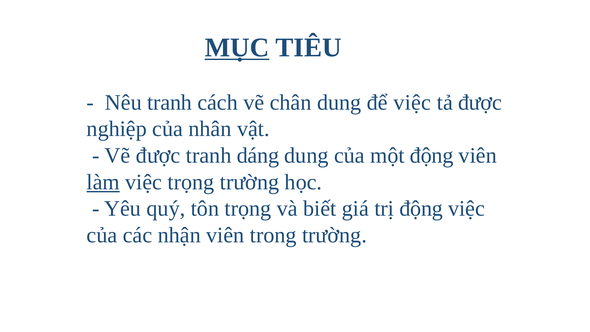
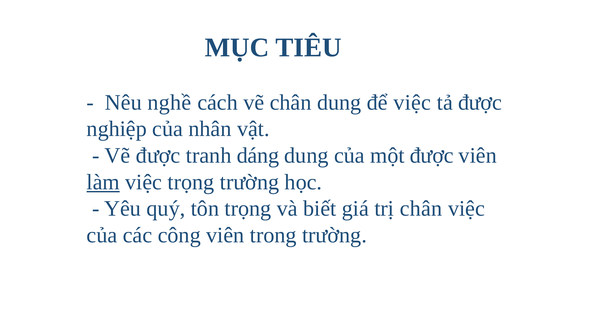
MỤC underline: present -> none (237, 48)
Nêu tranh: tranh -> nghề (169, 102)
một động: động -> được (432, 155)
trị động: động -> chân (421, 209)
nhận: nhận -> công (179, 235)
